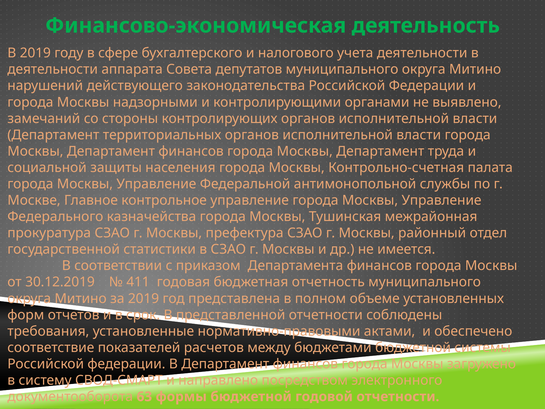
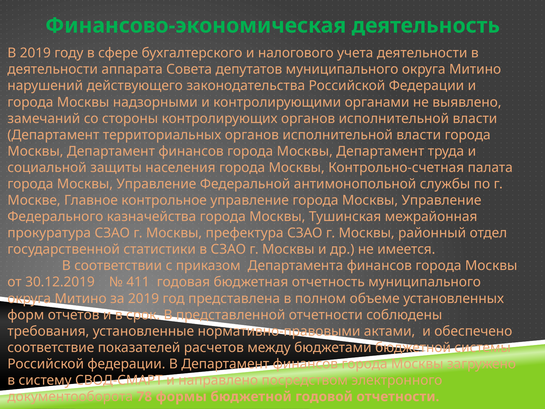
63: 63 -> 78 (144, 396)
